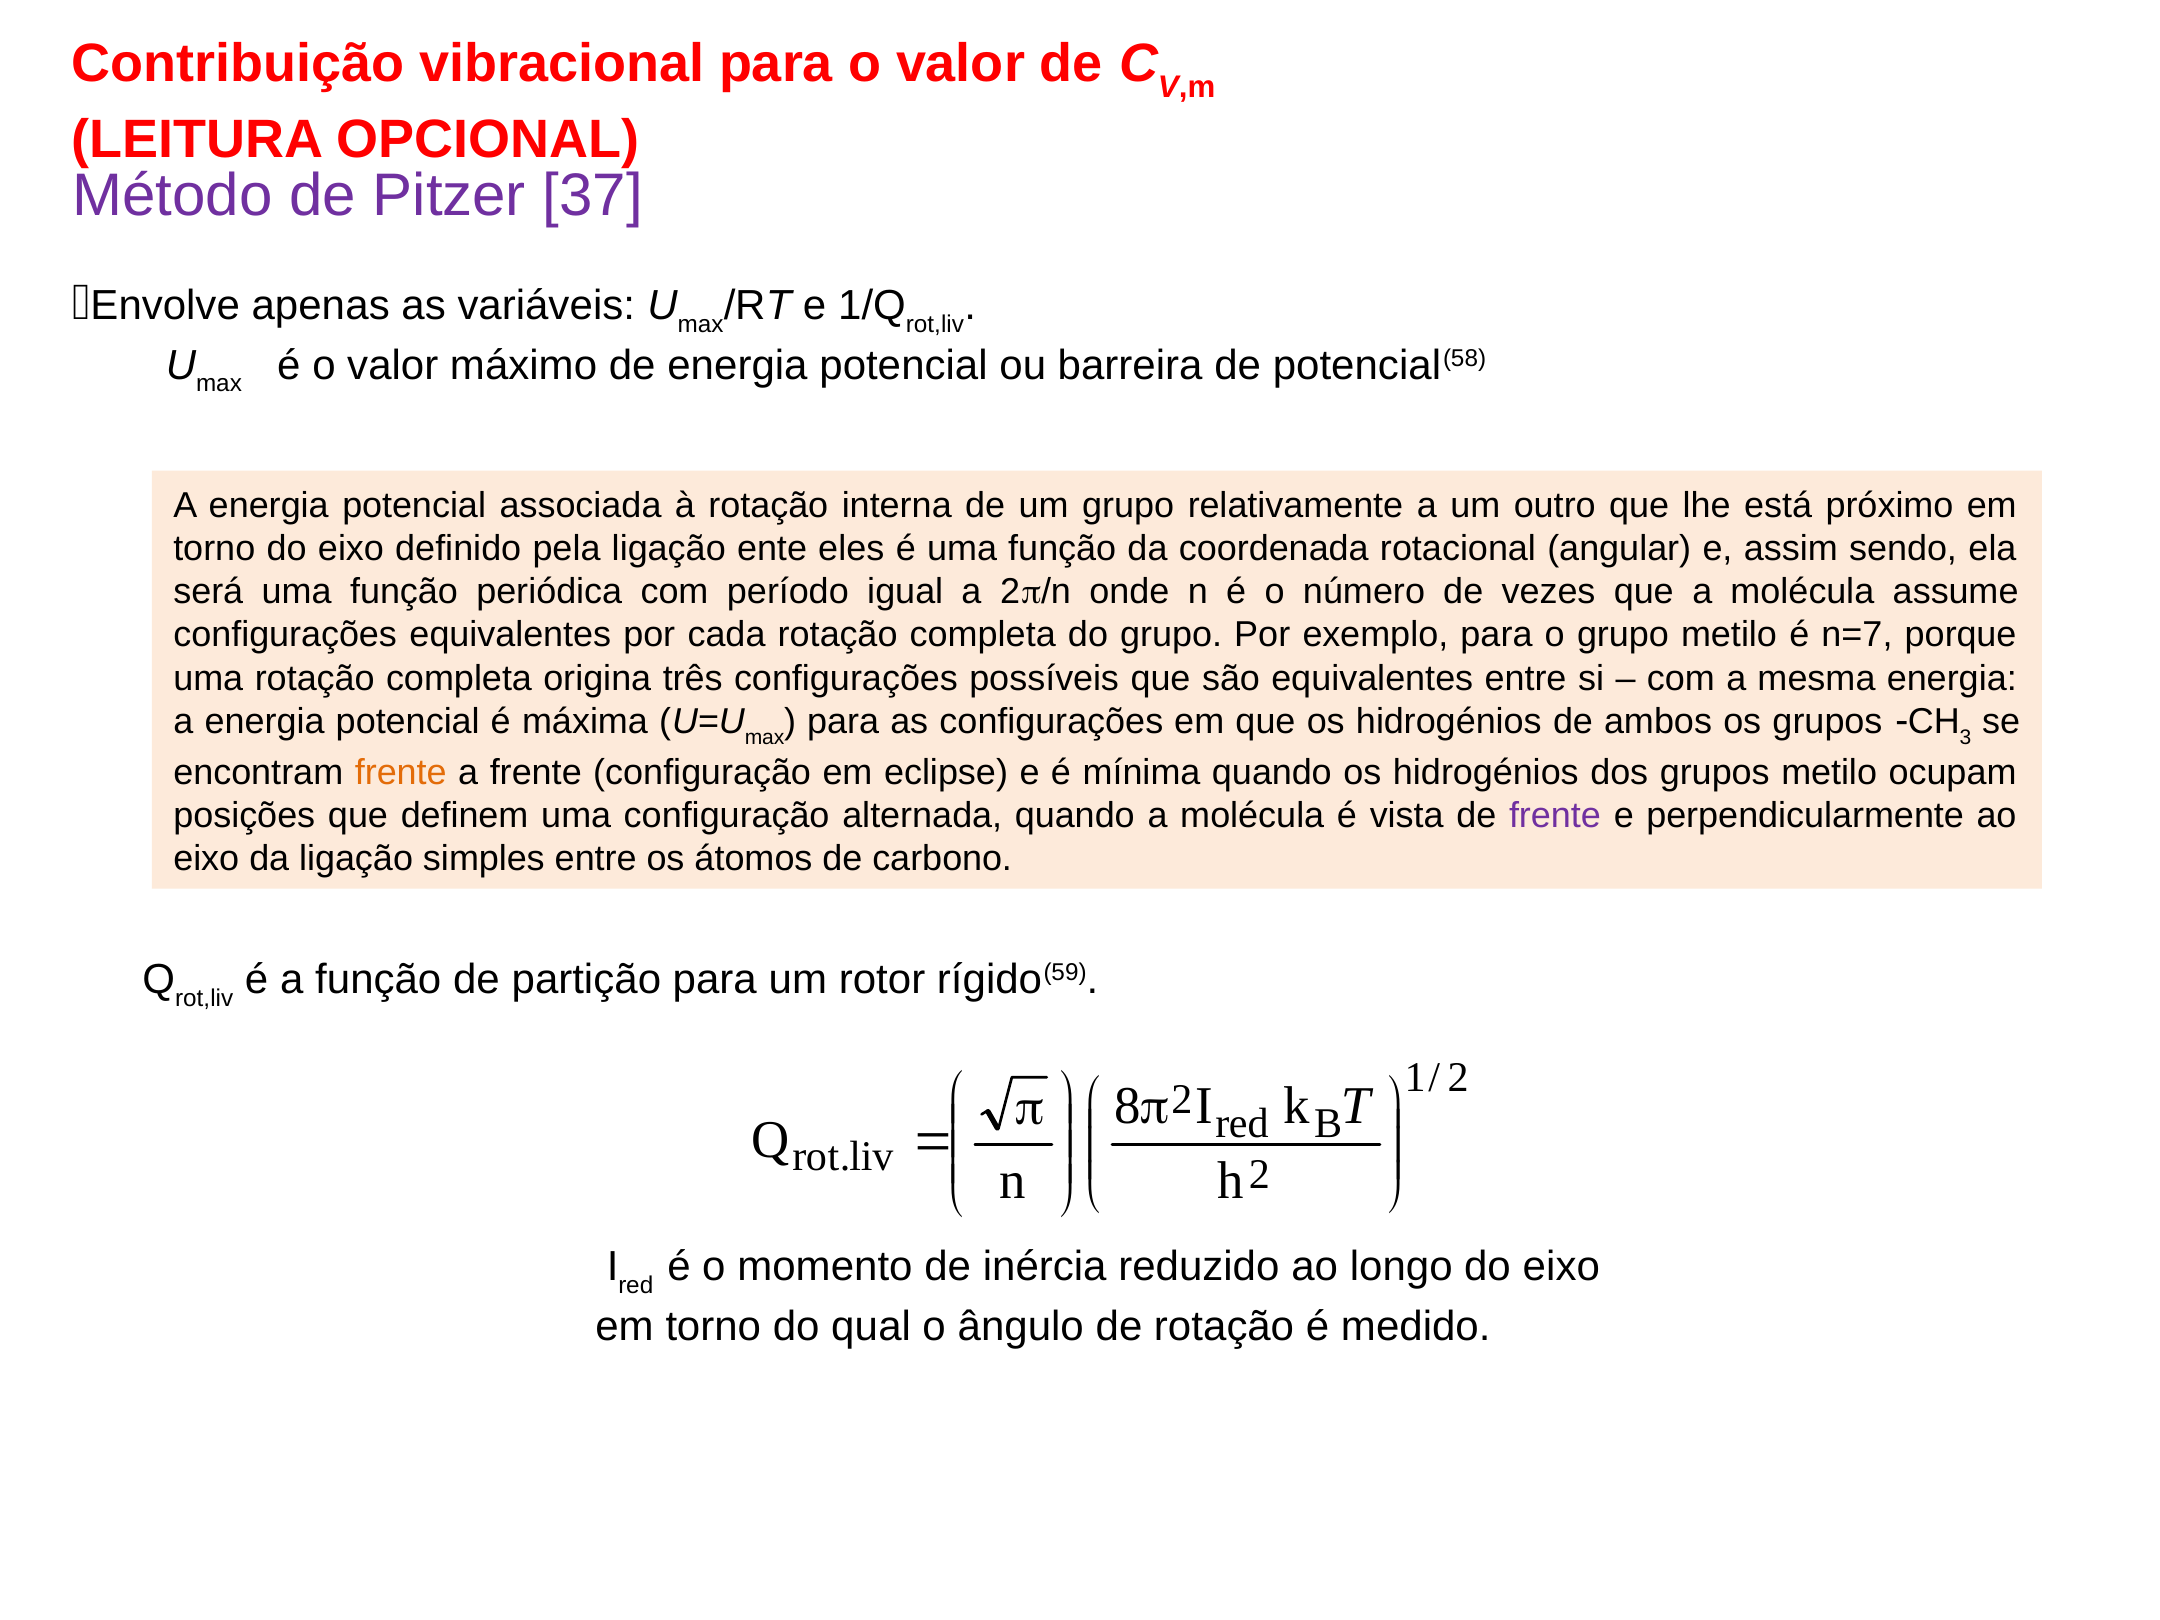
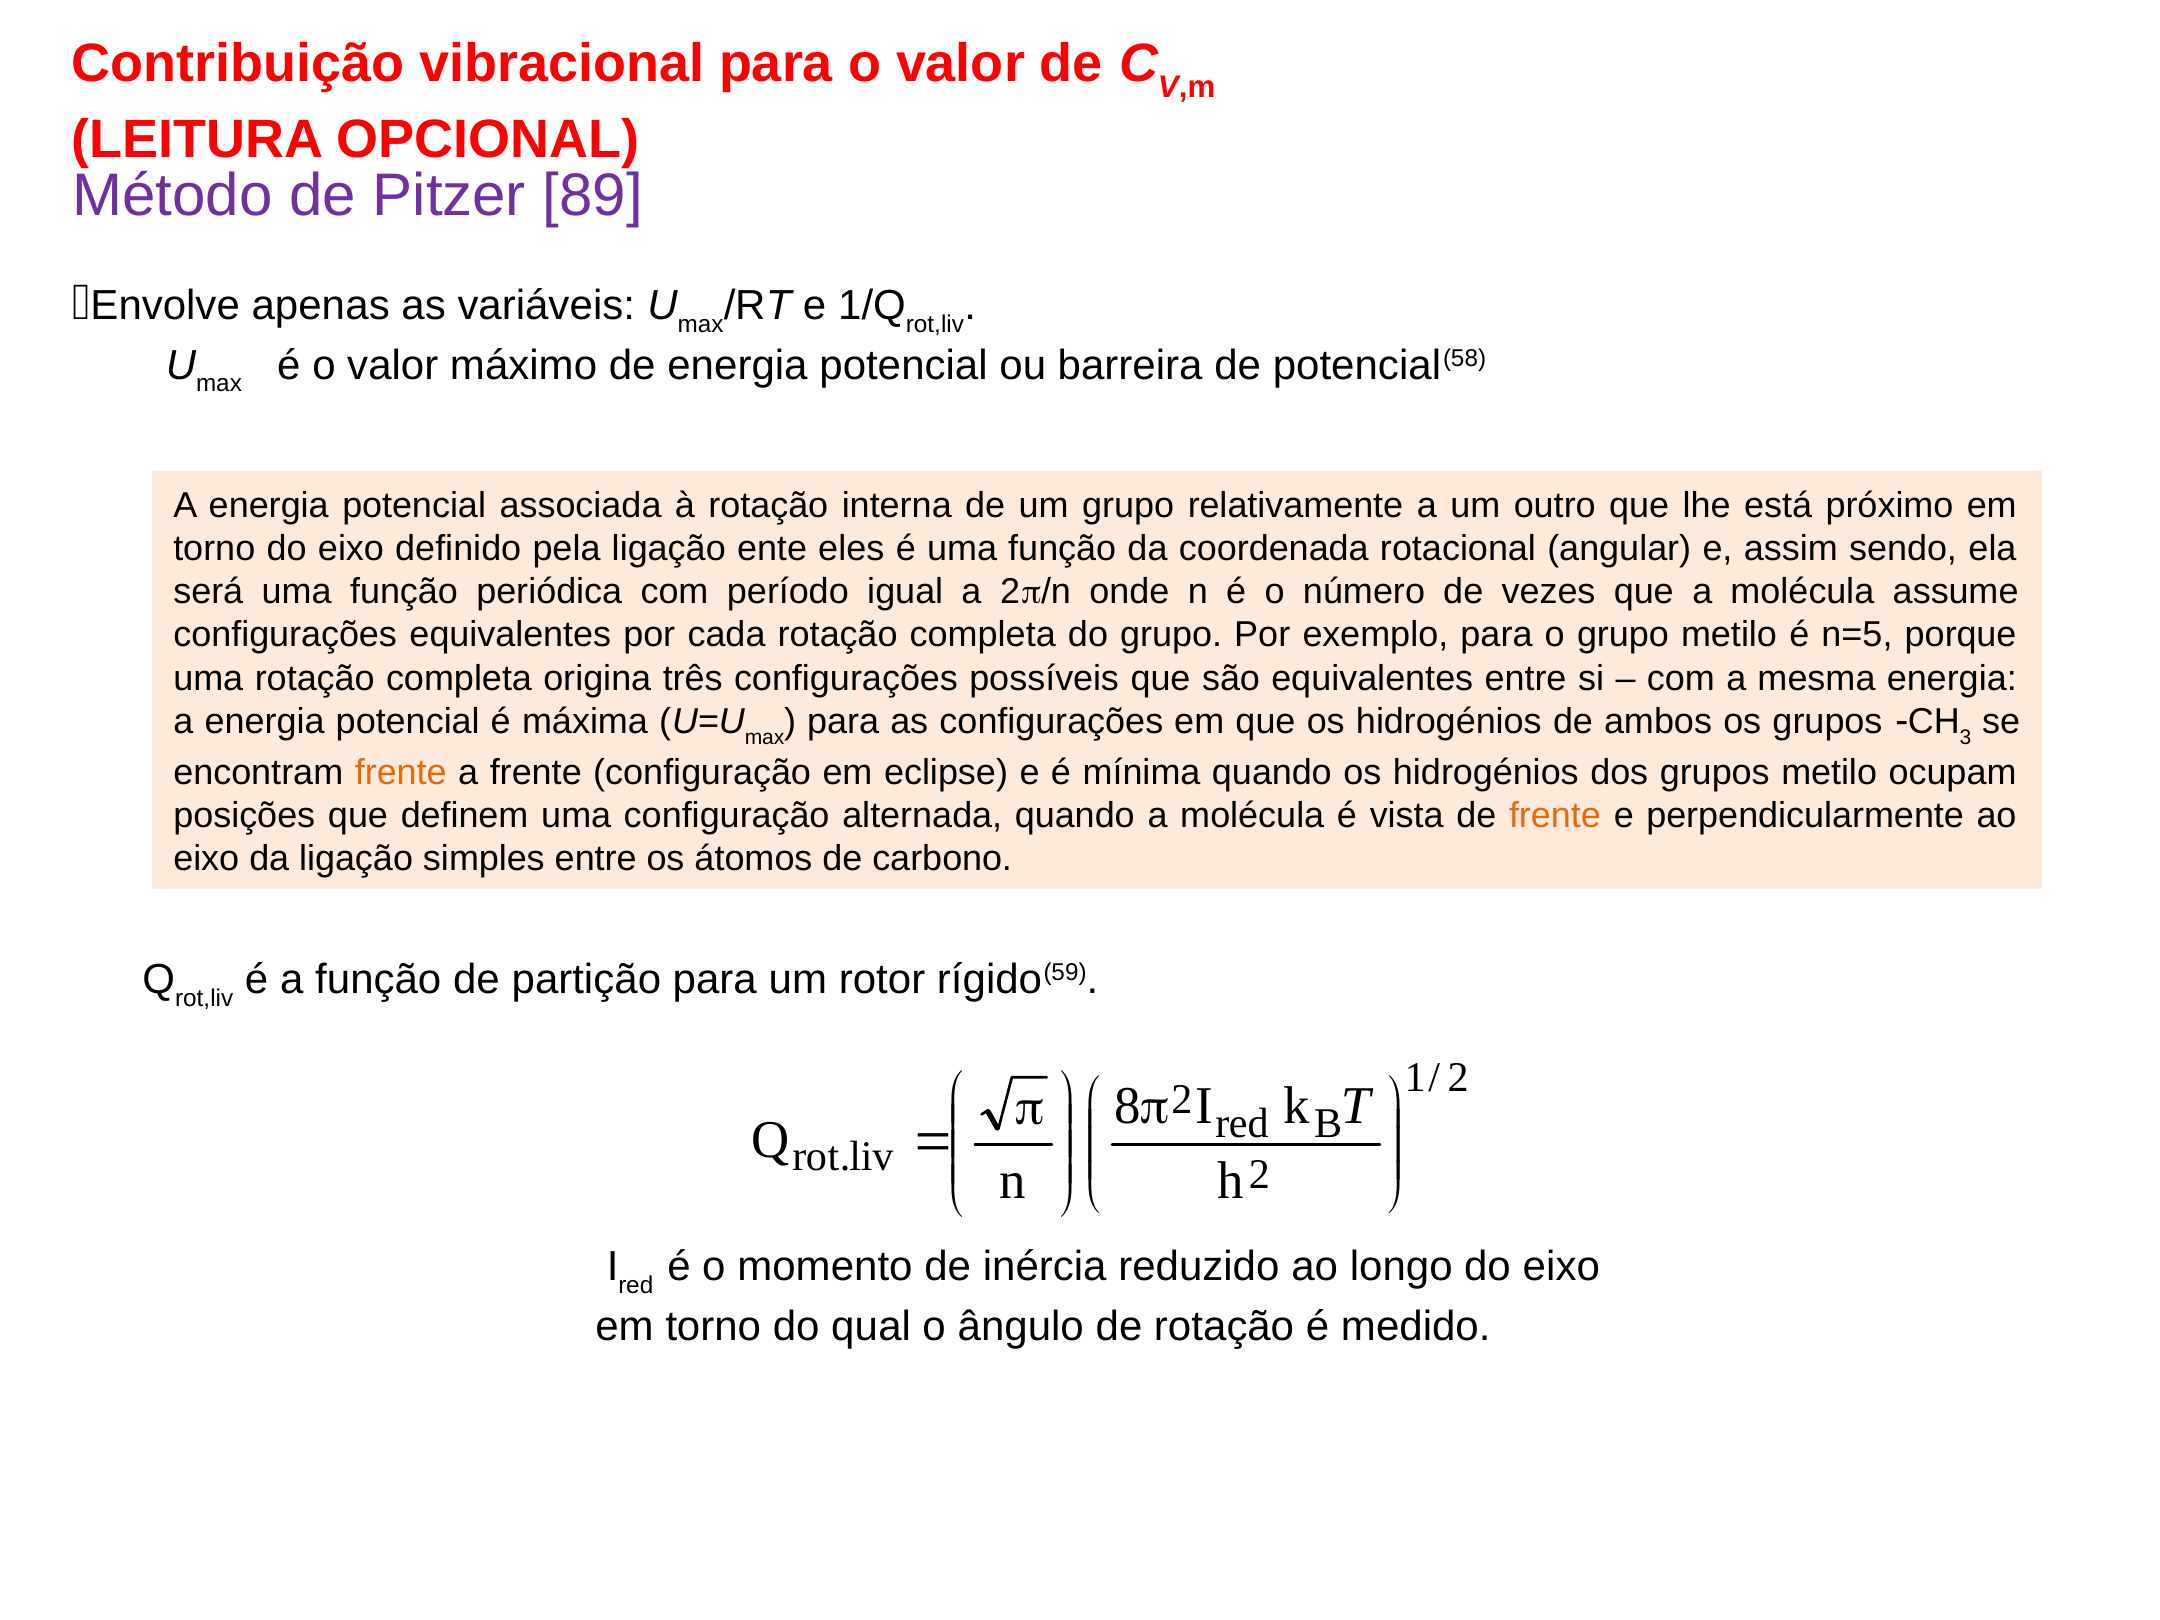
37: 37 -> 89 (593, 196)
n=7: n=7 -> n=5 (1857, 635)
frente colour: purple -> orange (1555, 816)
